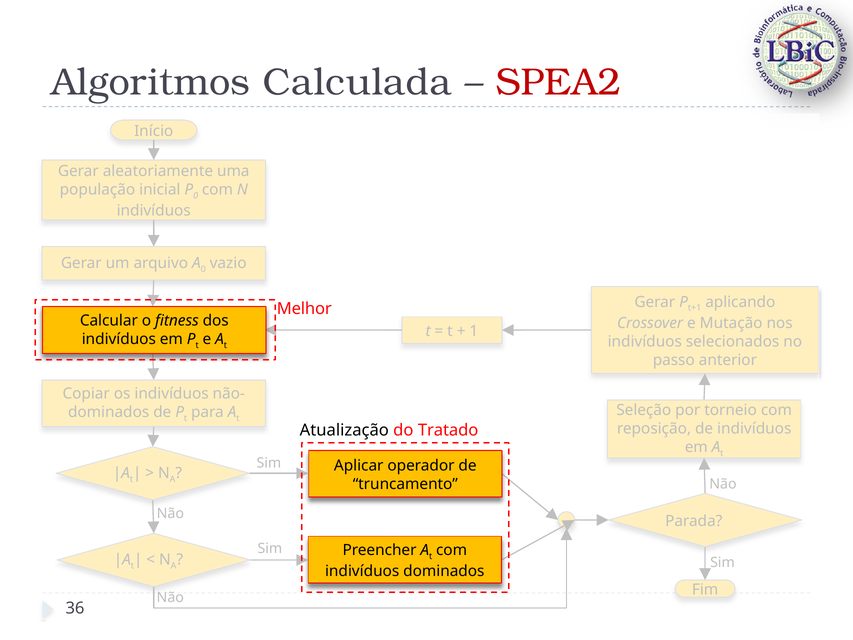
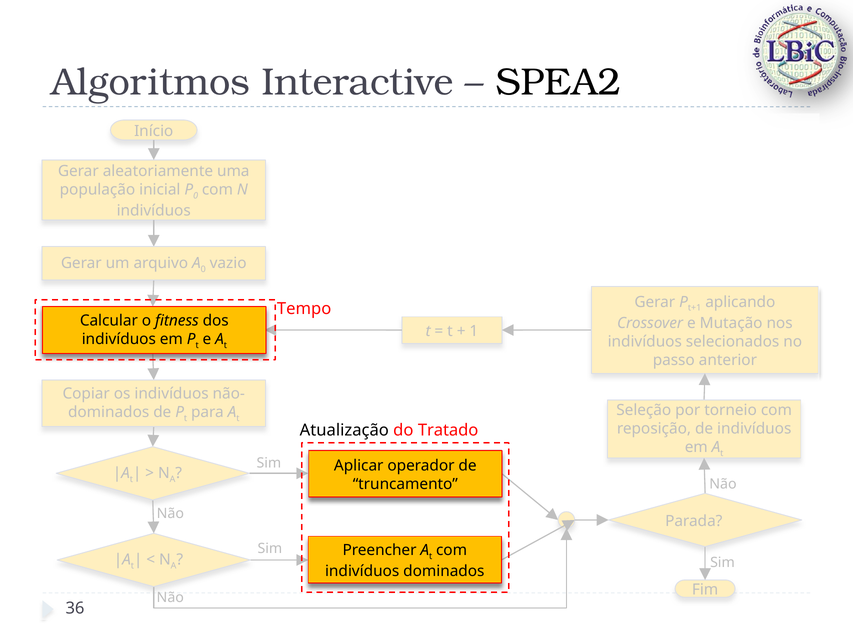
Calculada: Calculada -> Interactive (358, 82)
SPEA2 colour: red -> black (558, 82)
Melhor: Melhor -> Tempo (304, 309)
